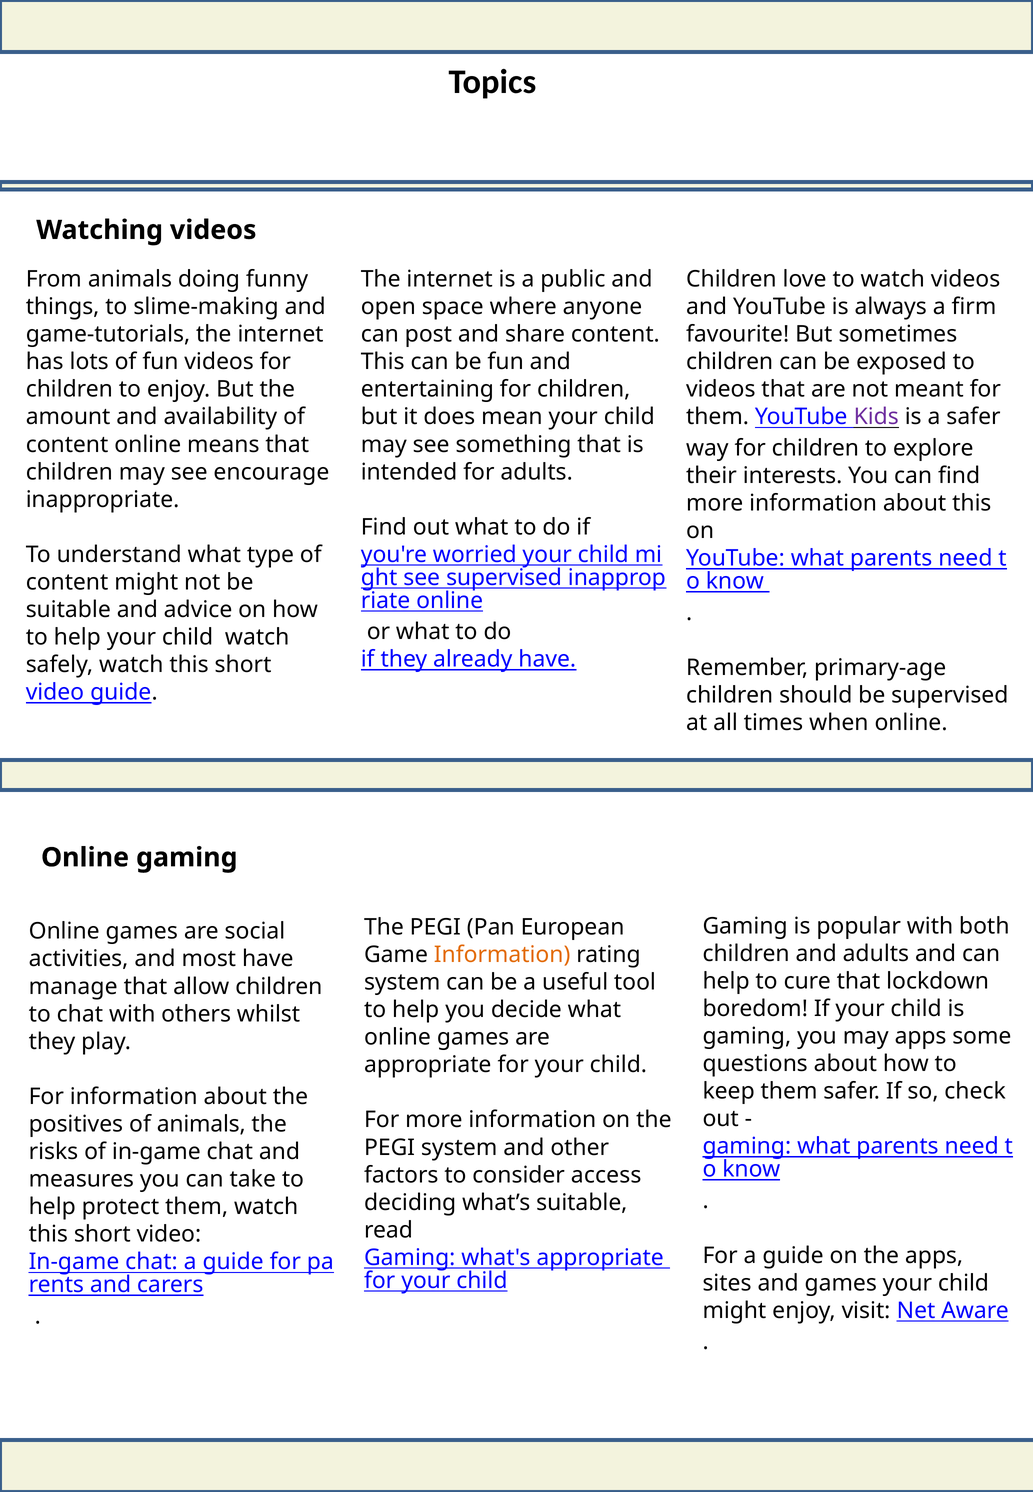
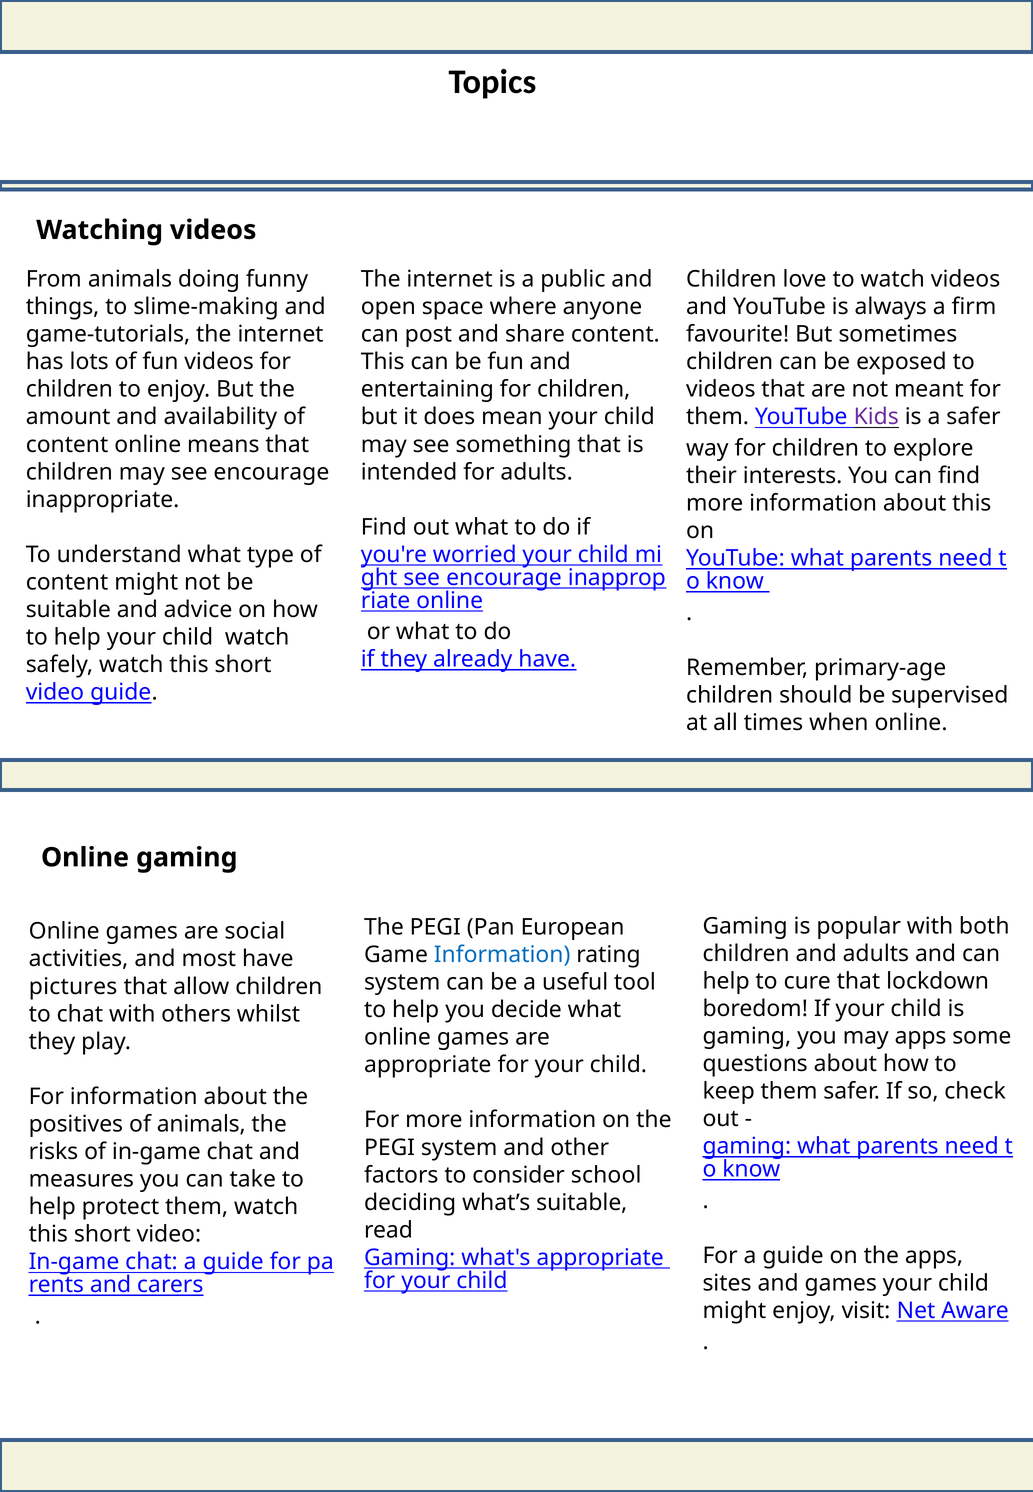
supervised: supervised -> encourage (504, 578)
Information colour: orange -> blue (502, 955)
manage: manage -> pictures (73, 987)
access: access -> school (606, 1175)
